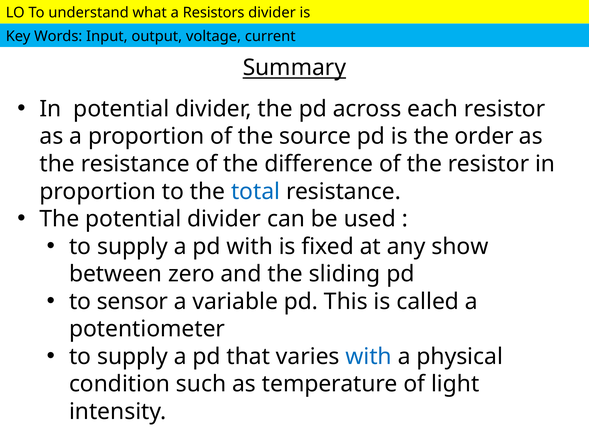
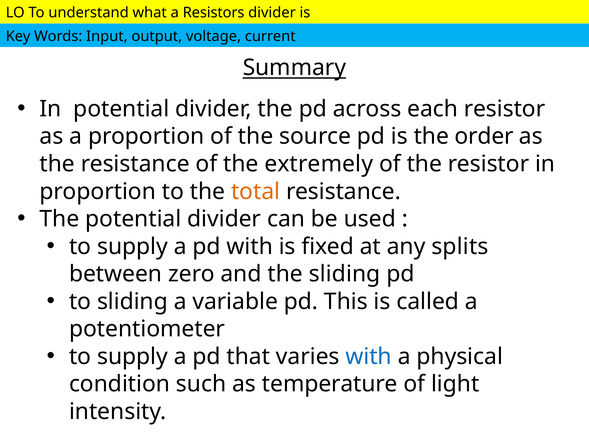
difference: difference -> extremely (319, 164)
total colour: blue -> orange (256, 191)
show: show -> splits (460, 246)
to sensor: sensor -> sliding (132, 301)
